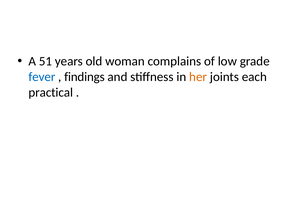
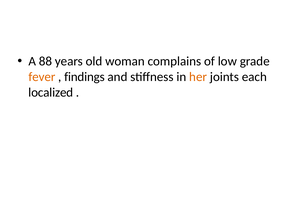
51: 51 -> 88 (45, 61)
fever colour: blue -> orange (42, 77)
practical: practical -> localized (51, 92)
